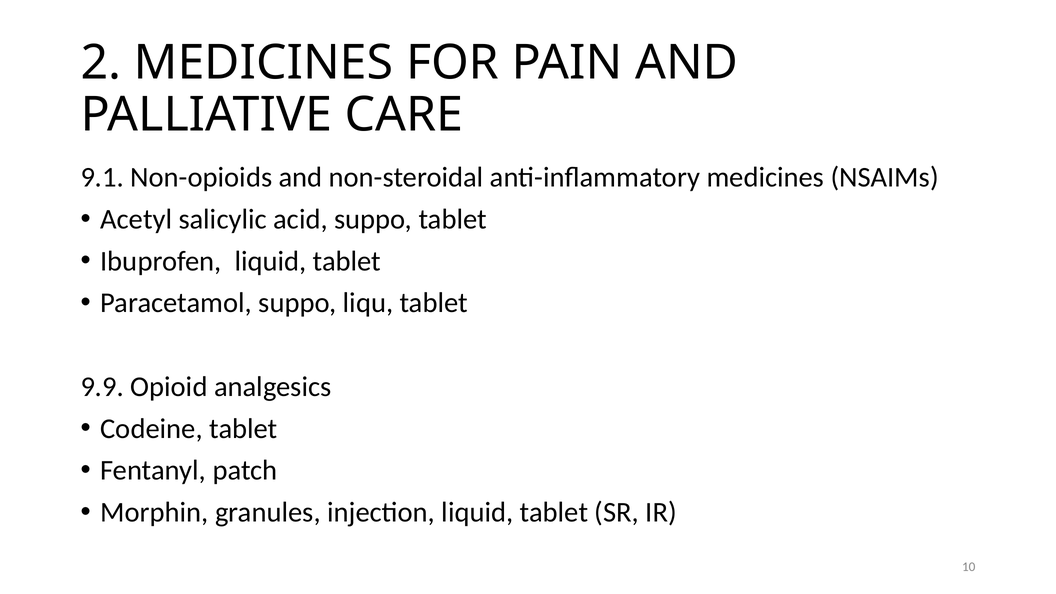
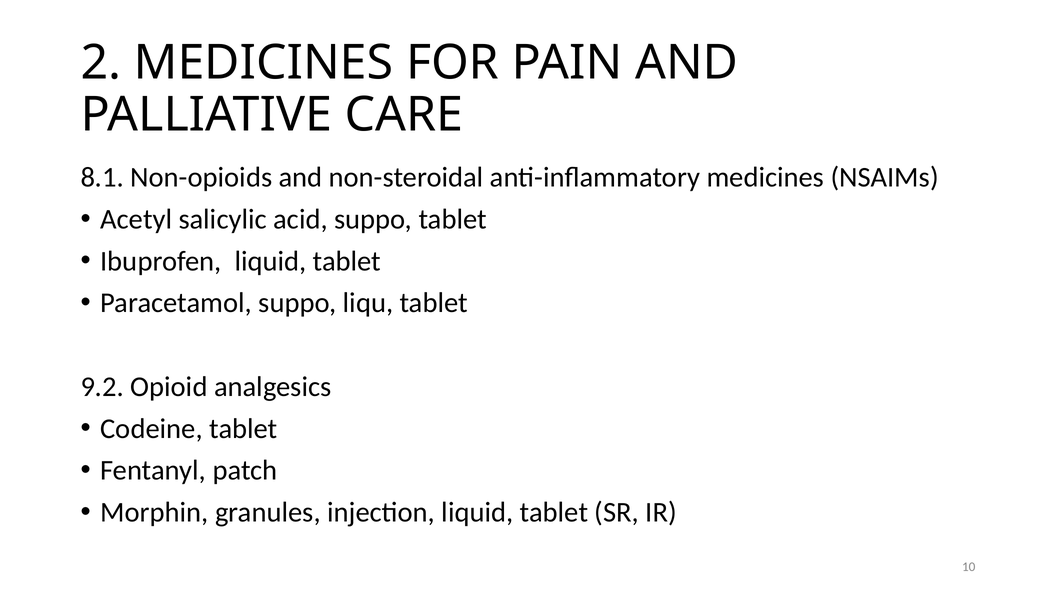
9.1: 9.1 -> 8.1 (102, 177)
9.9: 9.9 -> 9.2 (102, 387)
